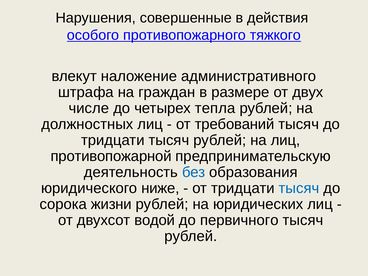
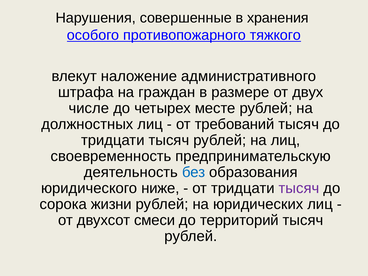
действия: действия -> хранения (278, 18)
тепла: тепла -> месте (215, 108)
противопожарной: противопожарной -> своевременность (111, 156)
тысяч colour: blue -> purple (299, 188)
водой: водой -> смеси (155, 220)
первичного: первичного -> территорий (239, 220)
